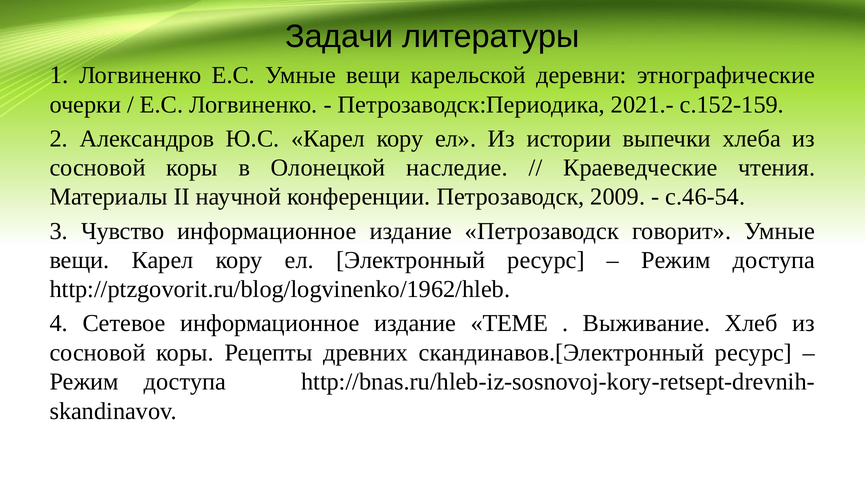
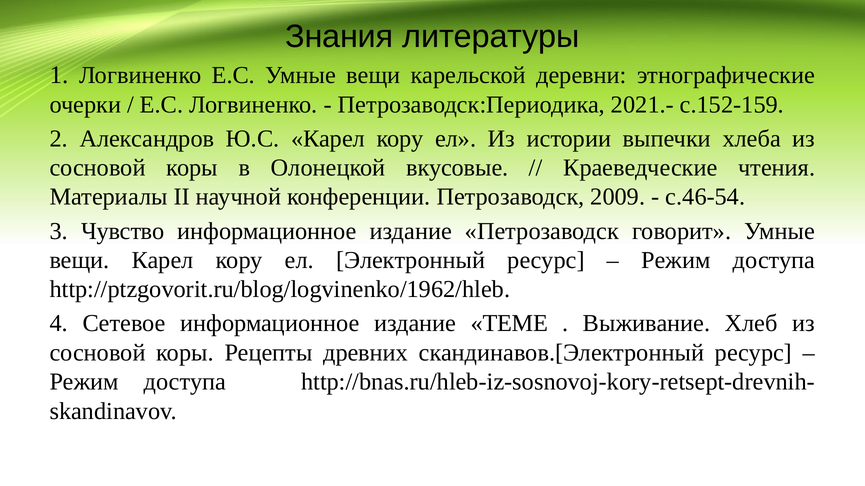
Задачи: Задачи -> Знания (339, 36)
наследие: наследие -> вкусовые (457, 168)
